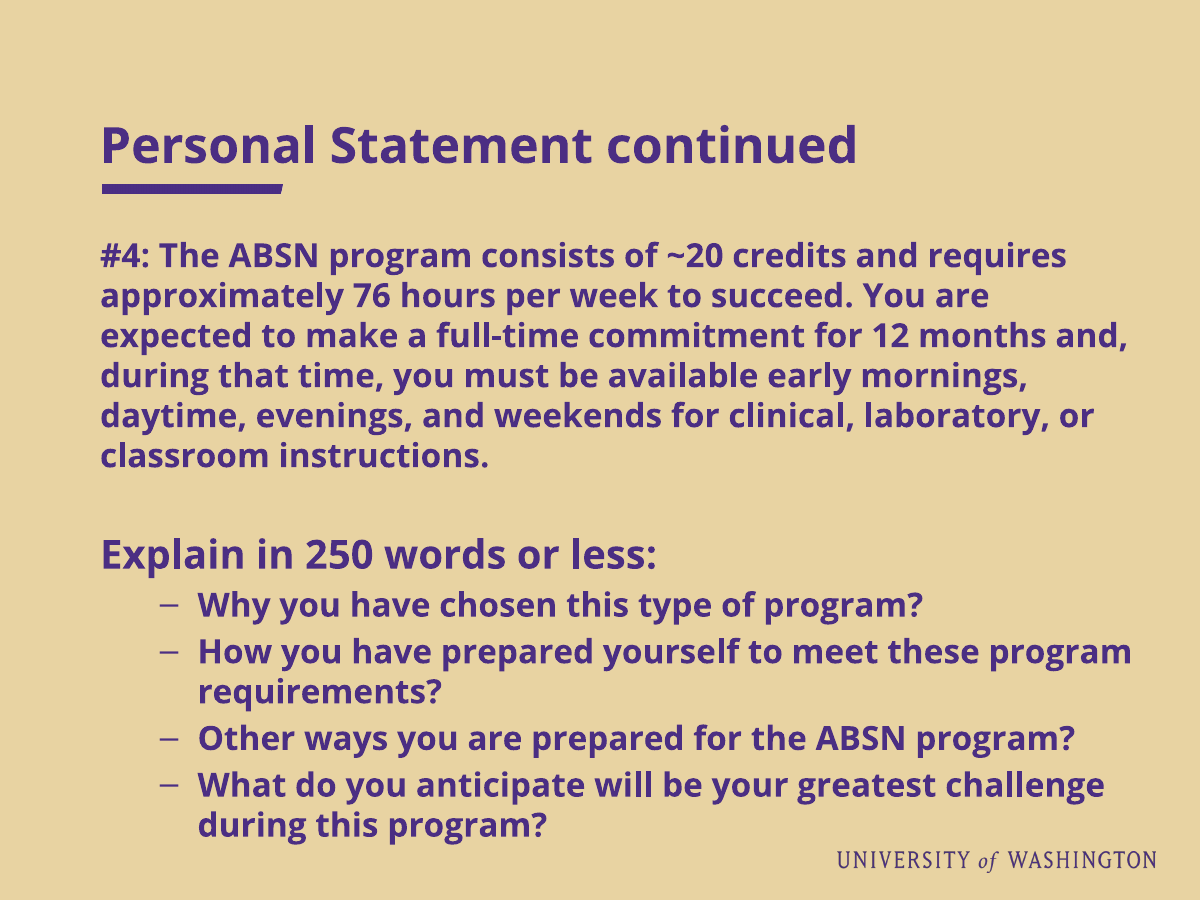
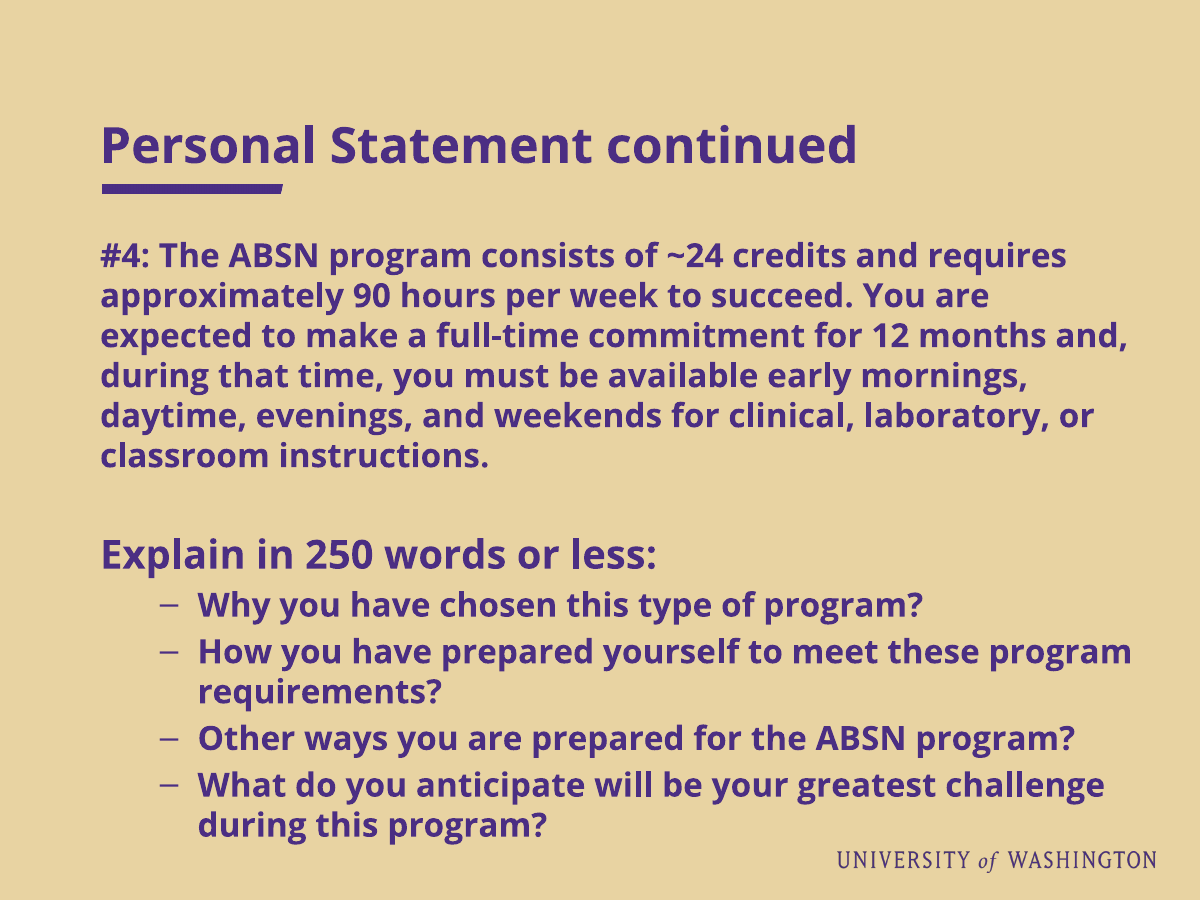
~20: ~20 -> ~24 (695, 256)
76: 76 -> 90 (372, 296)
